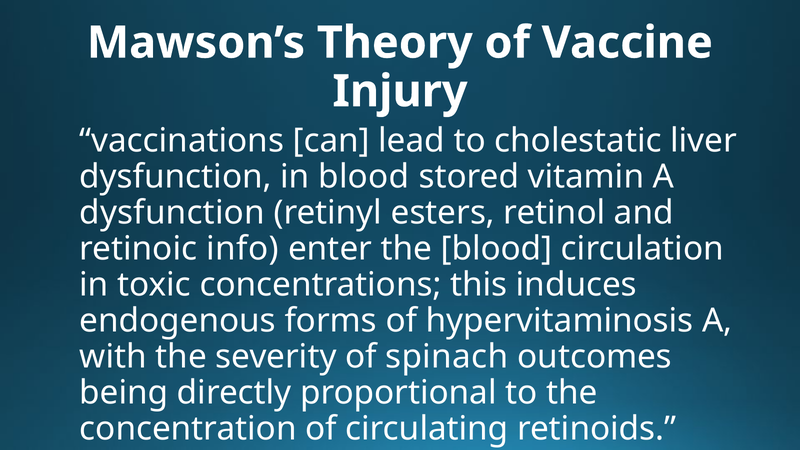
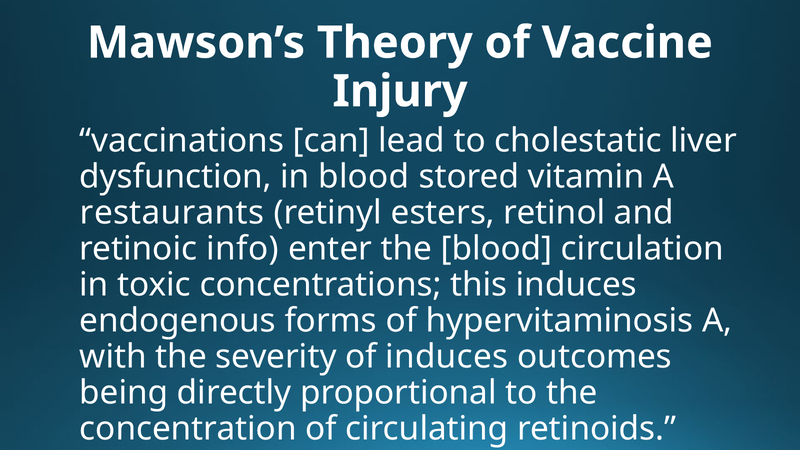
dysfunction: dysfunction -> restaurants (172, 213)
of spinach: spinach -> induces (447, 357)
